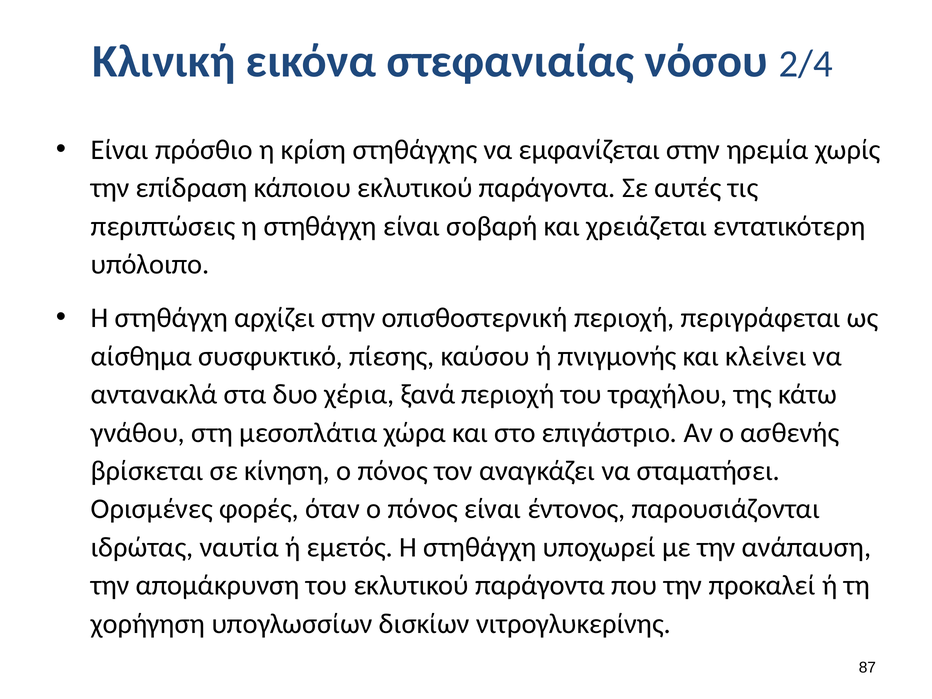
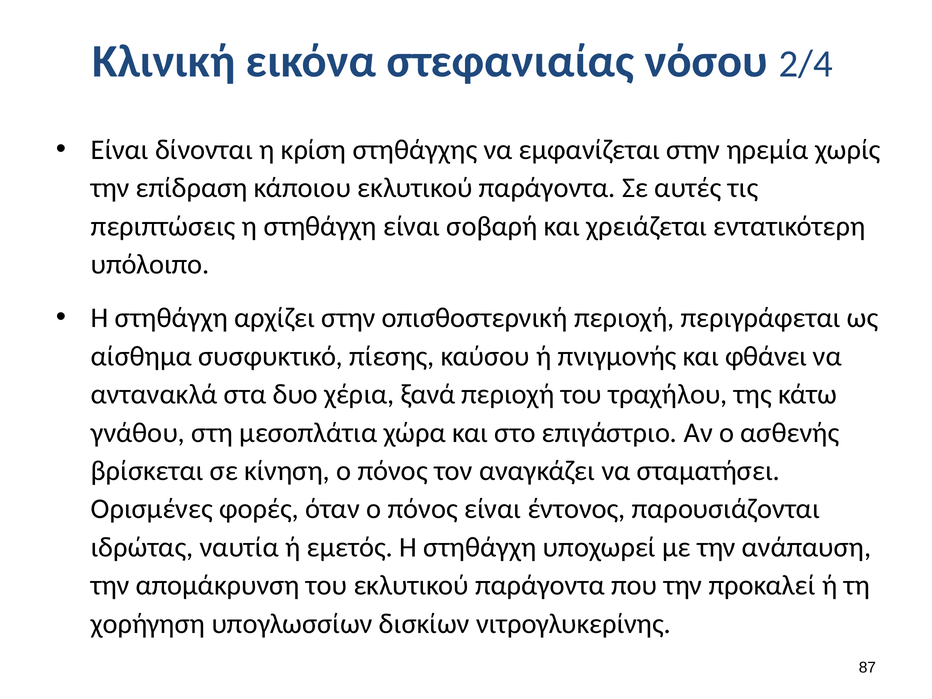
πρόσθιο: πρόσθιο -> δίνονται (204, 150)
κλείνει: κλείνει -> φθάνει (766, 356)
